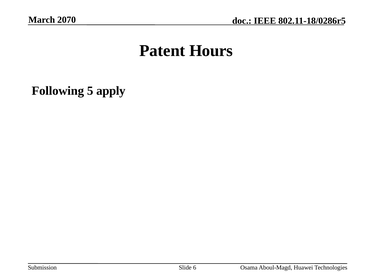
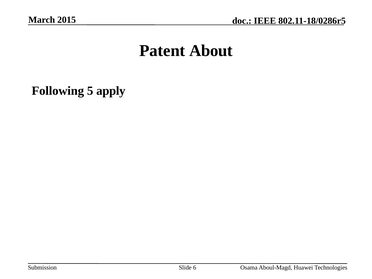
2070: 2070 -> 2015 (67, 20)
Hours: Hours -> About (211, 51)
